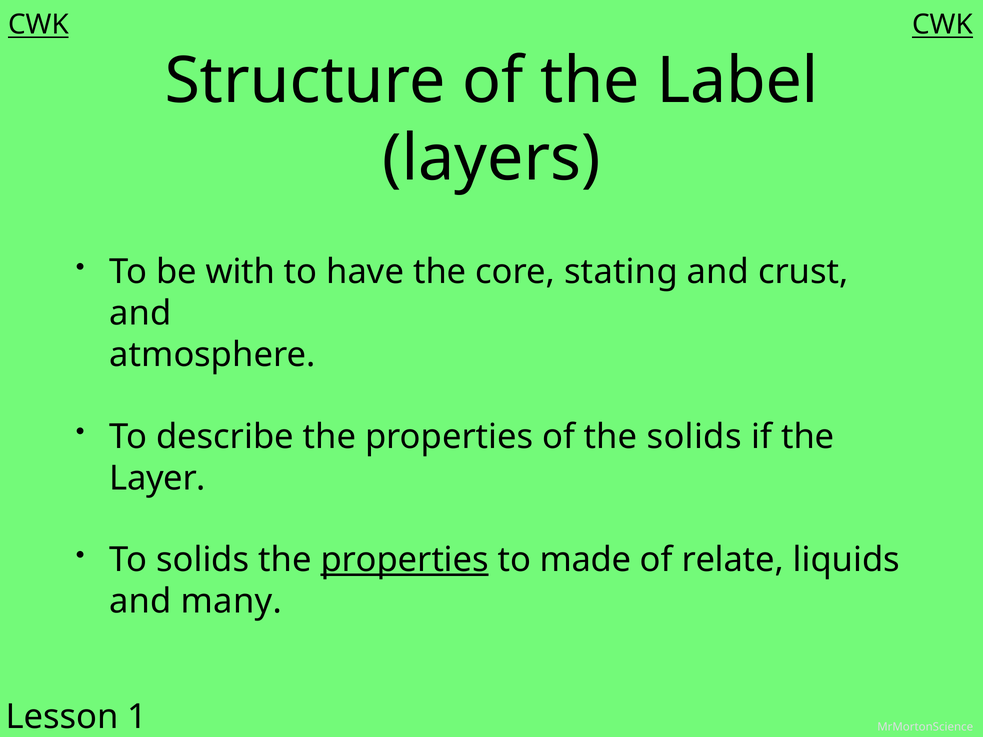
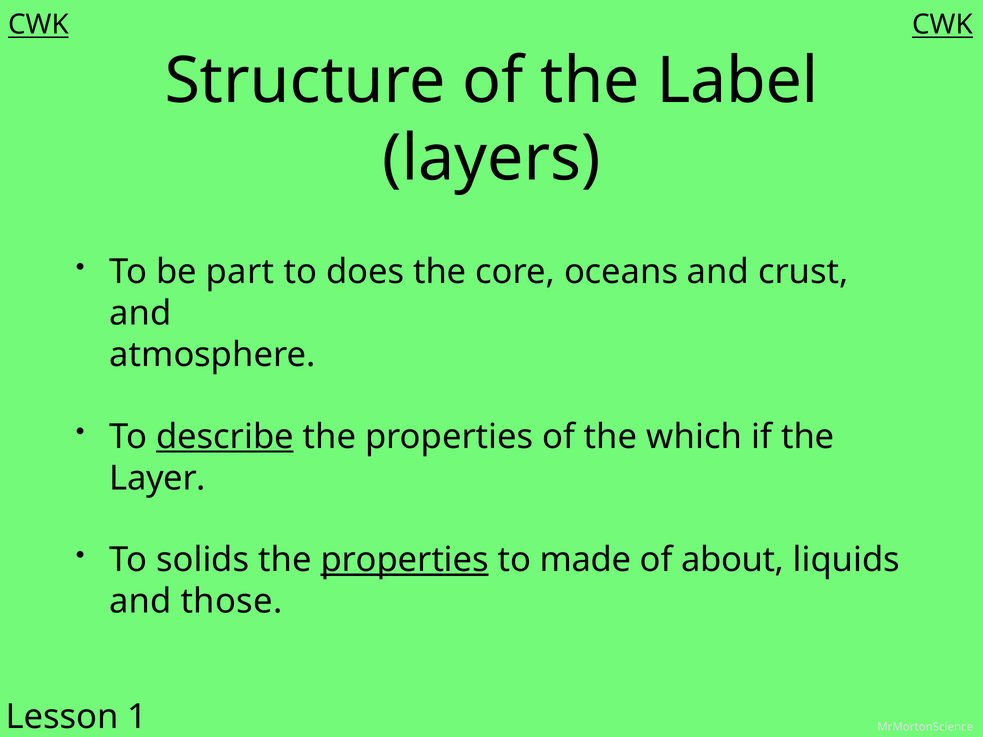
with: with -> part (240, 272)
have: have -> does (365, 272)
stating: stating -> oceans (621, 272)
describe underline: none -> present (225, 437)
the solids: solids -> which (694, 437)
relate: relate -> about (733, 560)
many: many -> those (231, 602)
